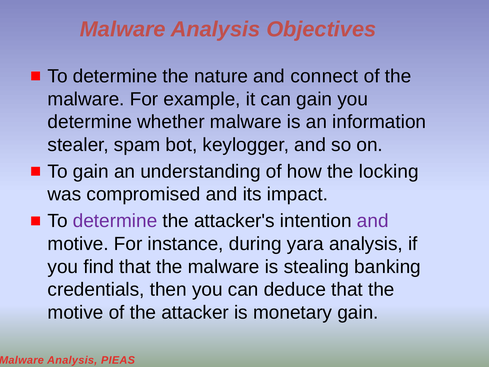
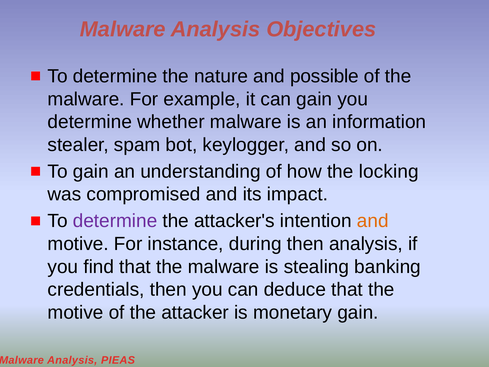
connect: connect -> possible (324, 76)
and colour: purple -> orange (373, 221)
during yara: yara -> then (305, 244)
